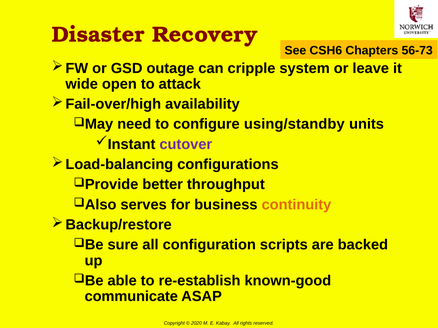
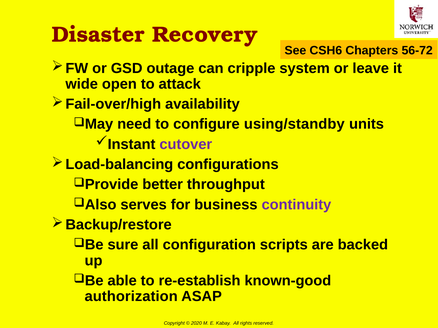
56-73: 56-73 -> 56-72 (417, 50)
continuity colour: orange -> purple (296, 205)
communicate: communicate -> authorization (131, 297)
